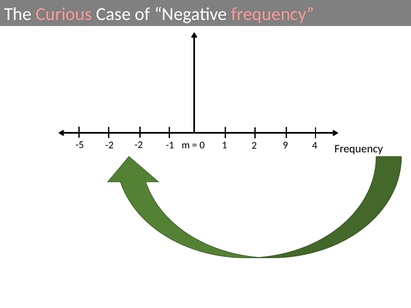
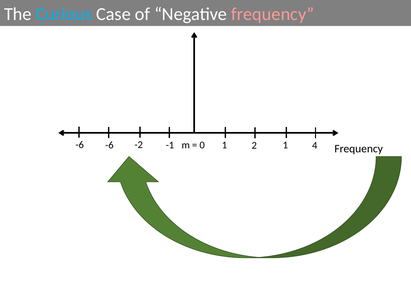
Curious colour: pink -> light blue (64, 14)
-5: -5 -> -6 (80, 145)
-2: -2 -> -6 (109, 145)
0 9: 9 -> 1 (285, 145)
